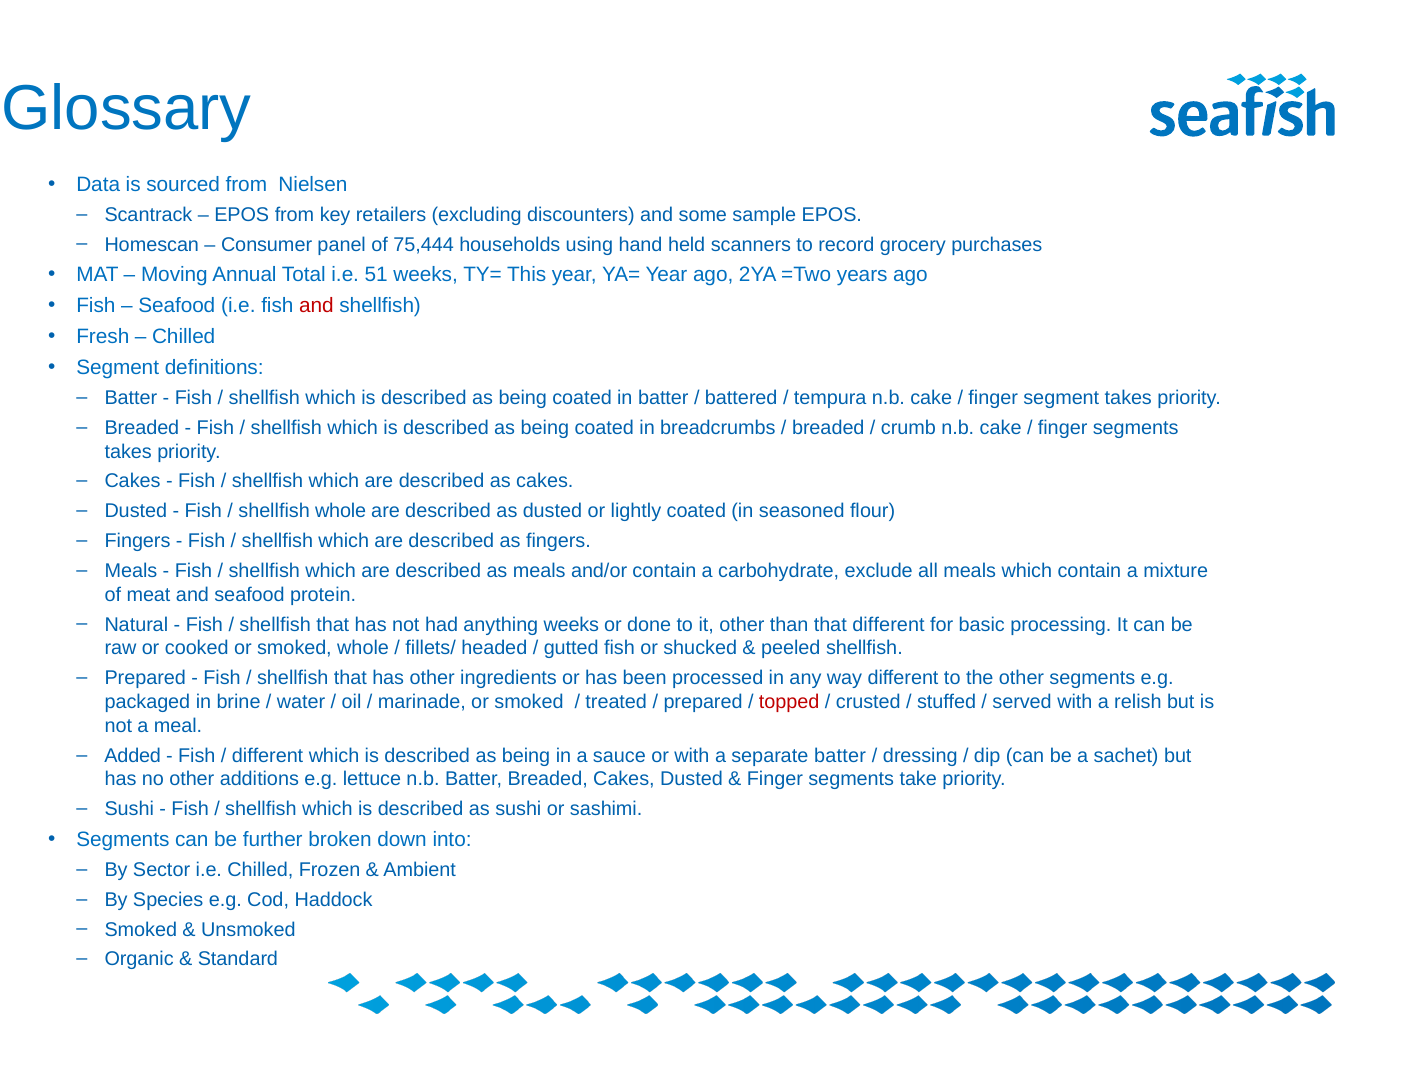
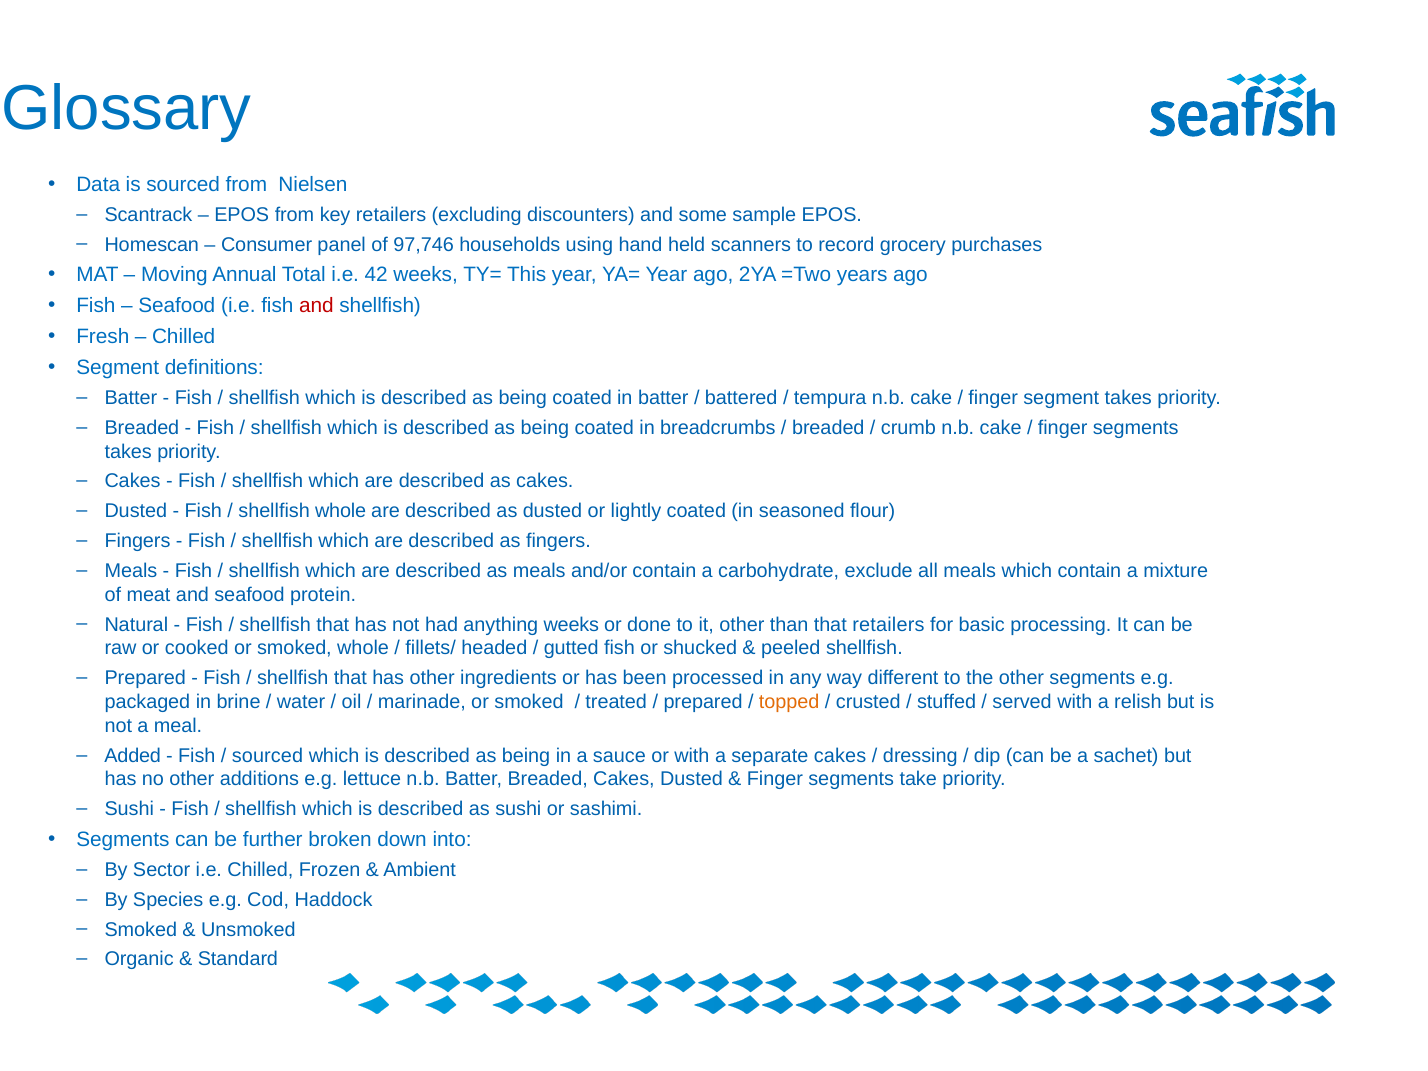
75,444: 75,444 -> 97,746 (424, 245)
51: 51 -> 42 (376, 275)
that different: different -> retailers (888, 624)
topped colour: red -> orange (789, 702)
different: different -> sourced (268, 756)
separate batter: batter -> cakes (840, 756)
